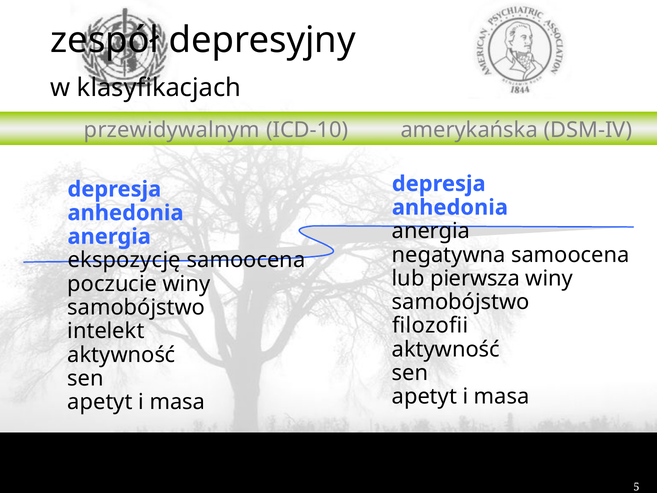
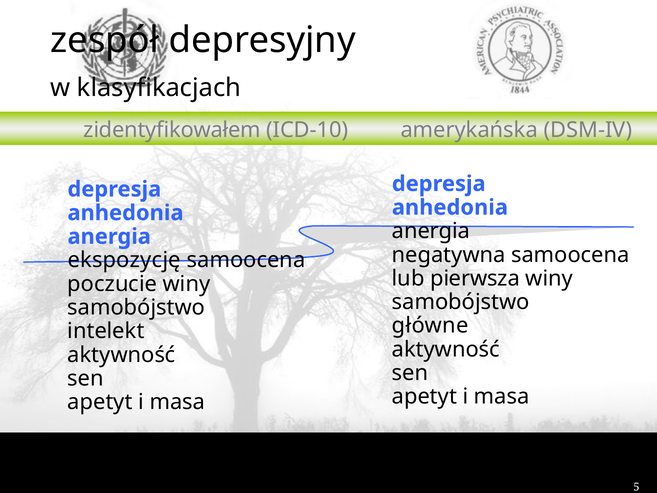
przewidywalnym: przewidywalnym -> zidentyfikowałem (172, 130)
filozofii: filozofii -> główne (430, 326)
